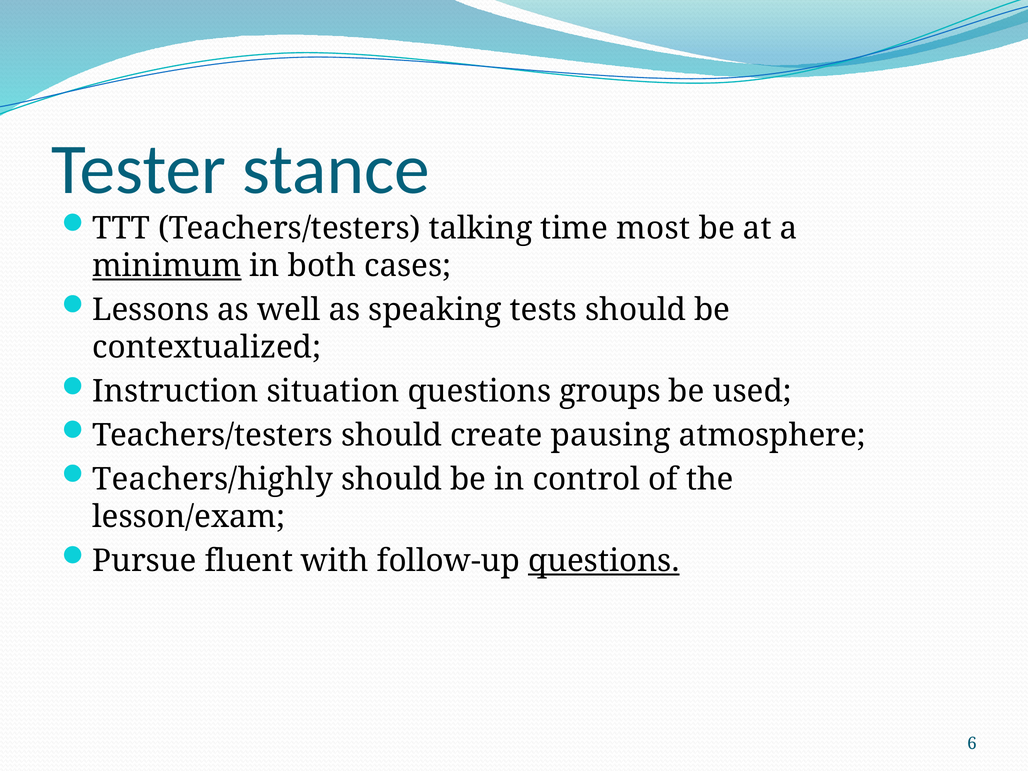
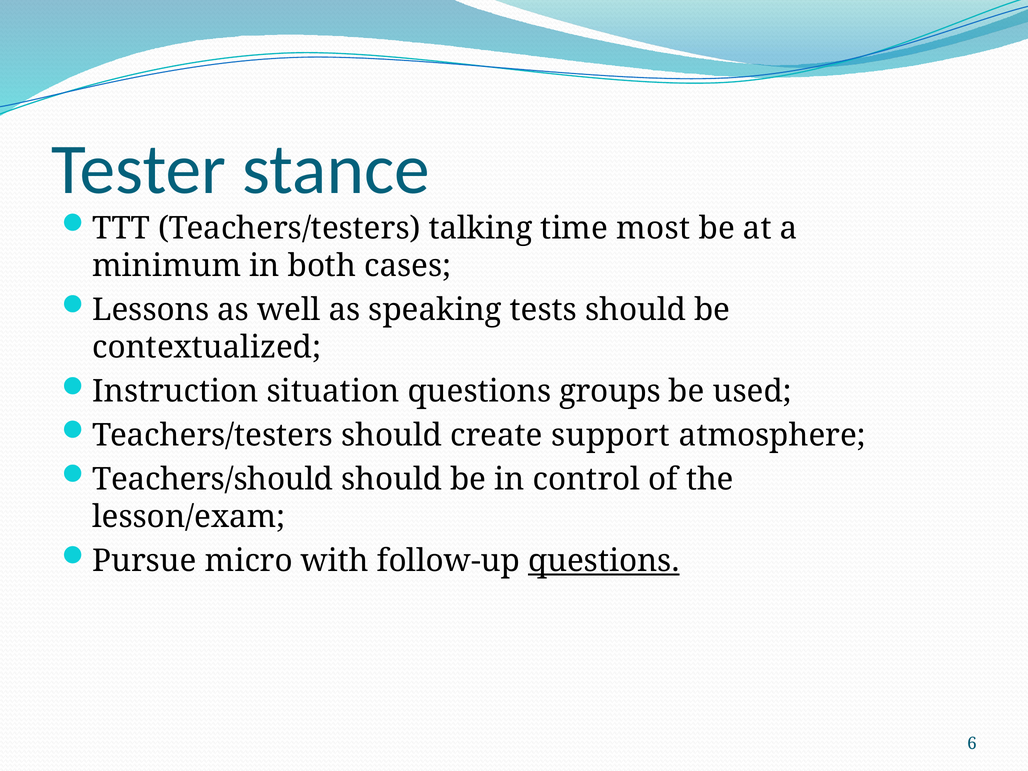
minimum underline: present -> none (167, 266)
pausing: pausing -> support (611, 435)
Teachers/highly: Teachers/highly -> Teachers/should (213, 479)
fluent: fluent -> micro (249, 561)
